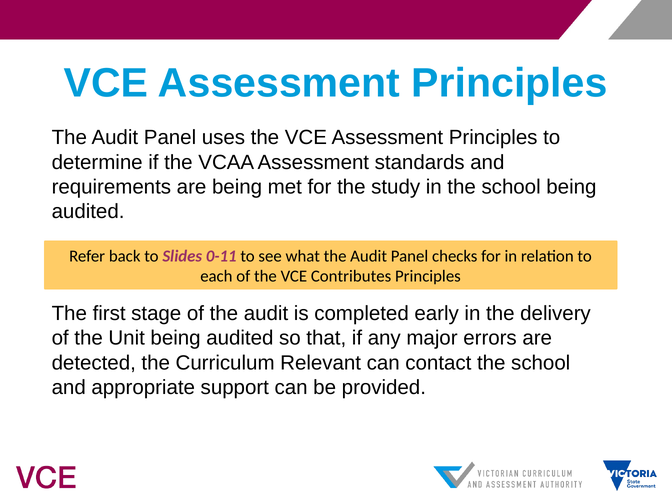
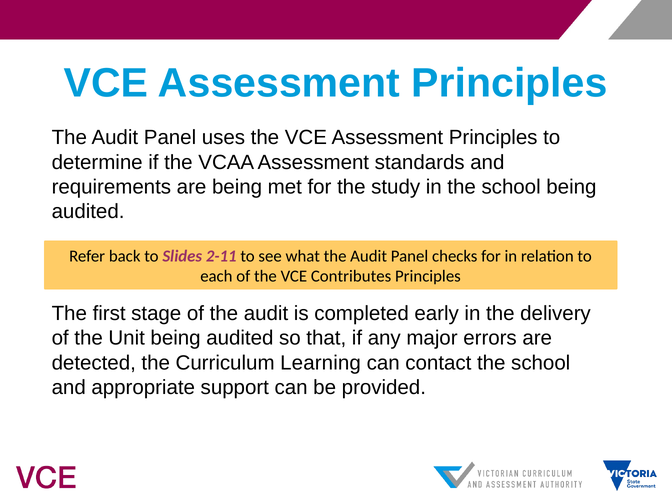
0-11: 0-11 -> 2-11 (221, 256)
Relevant: Relevant -> Learning (321, 363)
